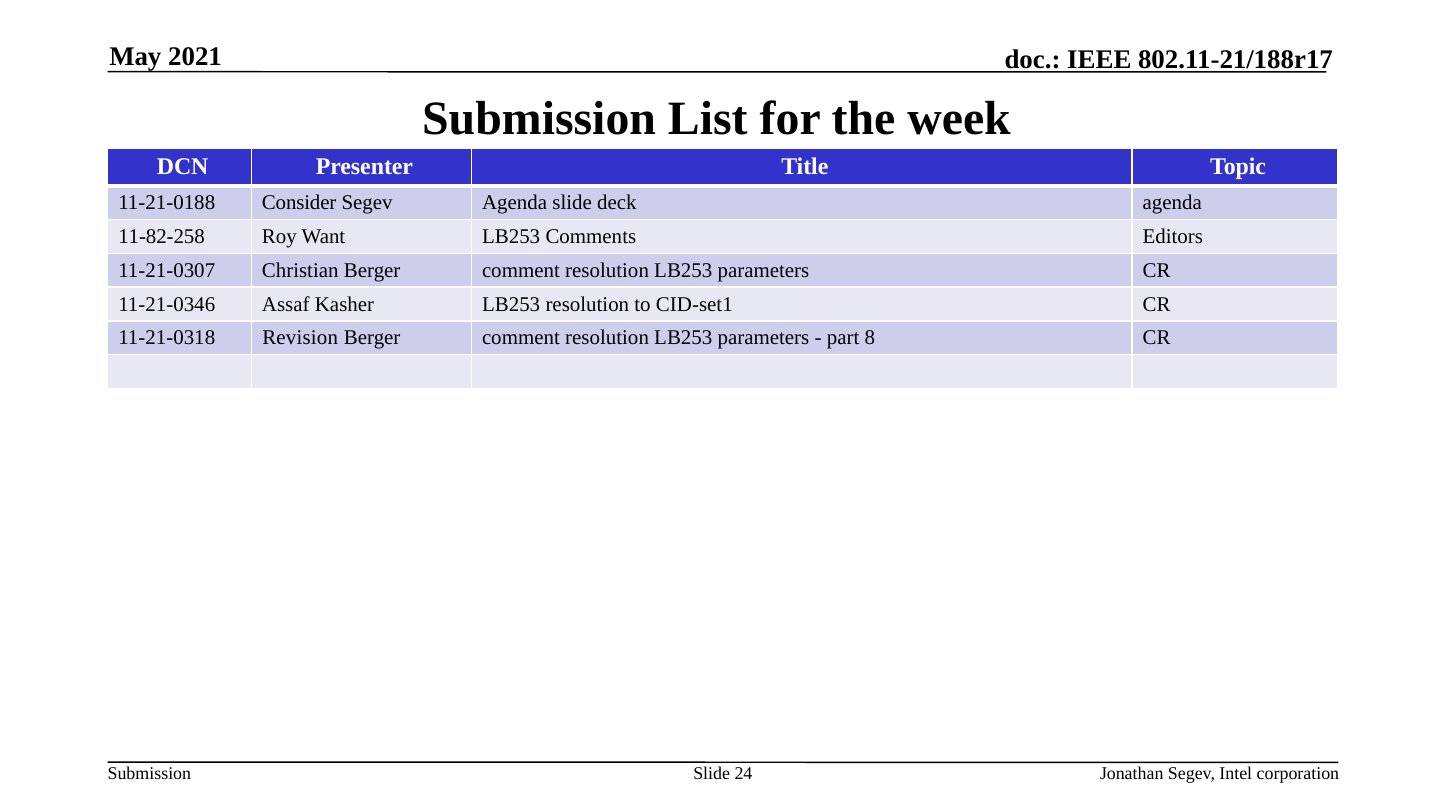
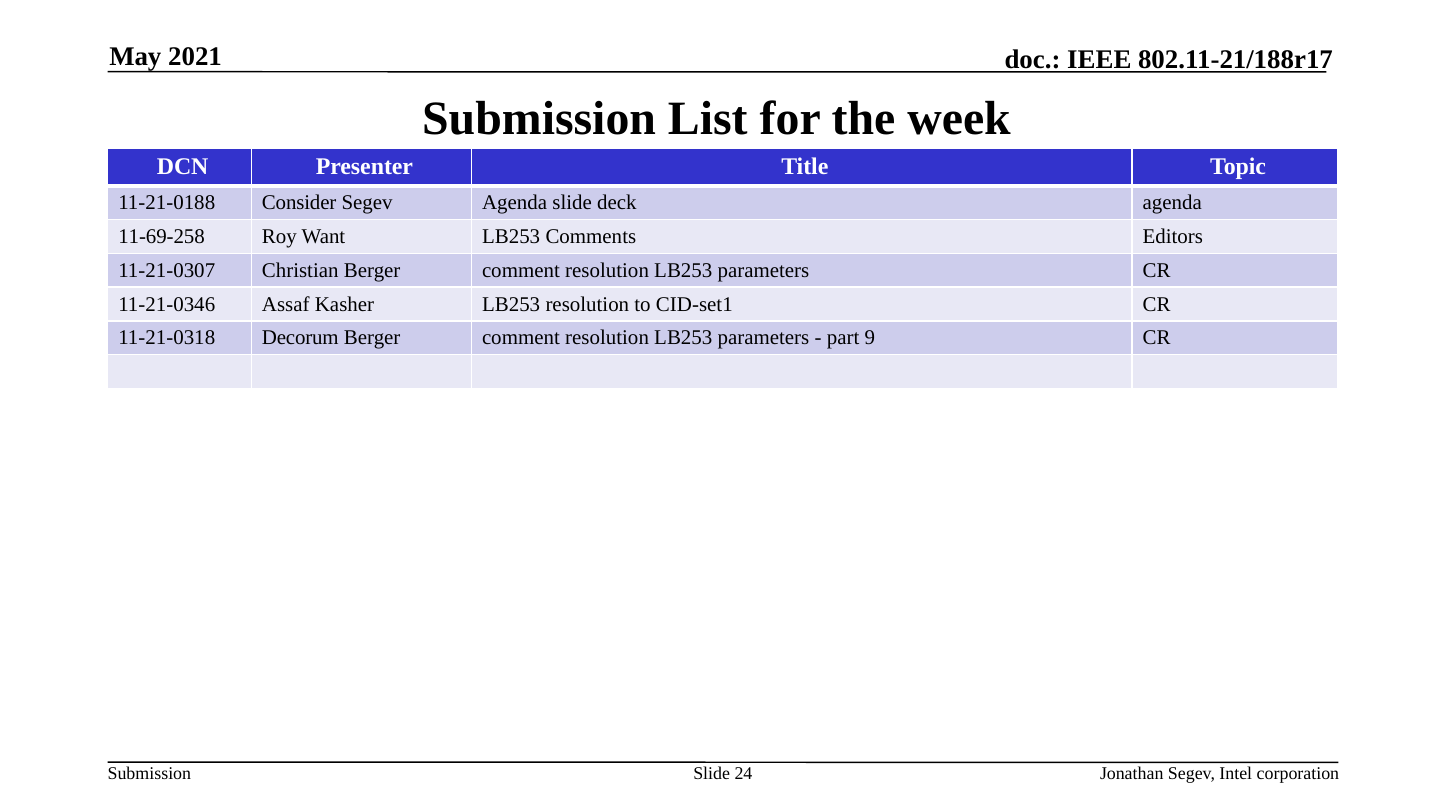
11-82-258: 11-82-258 -> 11-69-258 (162, 236)
Revision: Revision -> Decorum (300, 338)
8: 8 -> 9 (870, 338)
